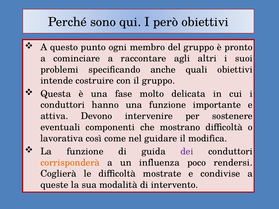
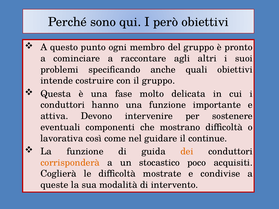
modifica: modifica -> continue (208, 139)
dei colour: purple -> orange (187, 152)
influenza: influenza -> stocastico (159, 163)
rendersi: rendersi -> acquisiti (233, 163)
